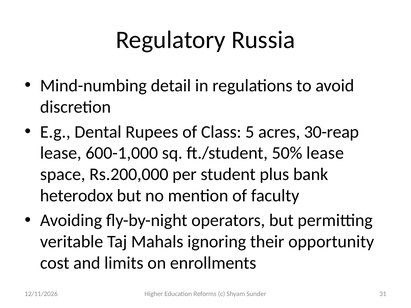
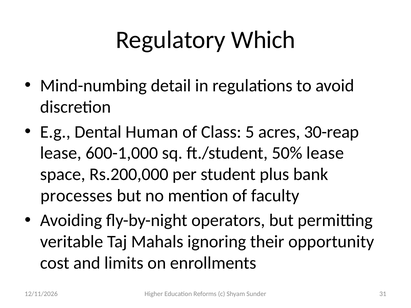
Russia: Russia -> Which (263, 40)
Rupees: Rupees -> Human (152, 132)
heterodox: heterodox -> processes (76, 196)
